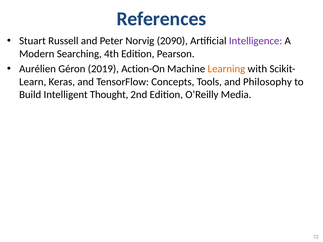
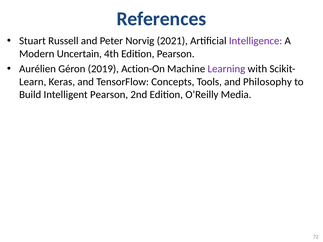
2090: 2090 -> 2021 (172, 41)
Searching: Searching -> Uncertain (79, 54)
Learning colour: orange -> purple (226, 69)
Intelligent Thought: Thought -> Pearson (109, 95)
